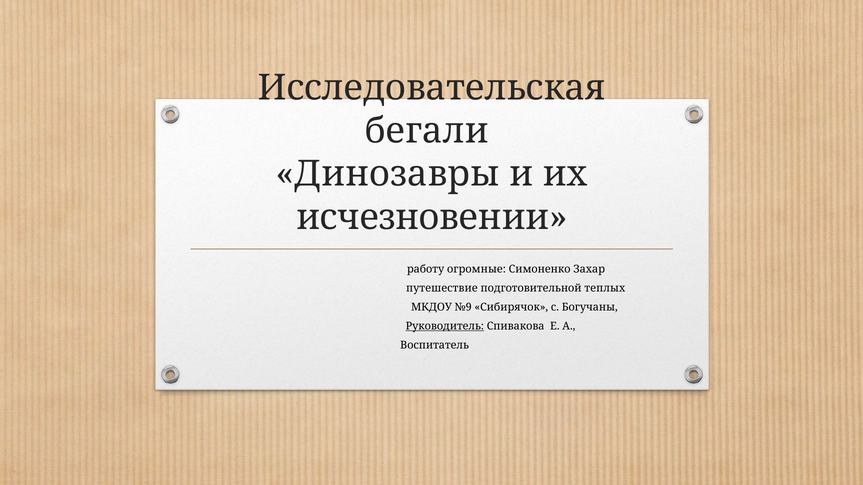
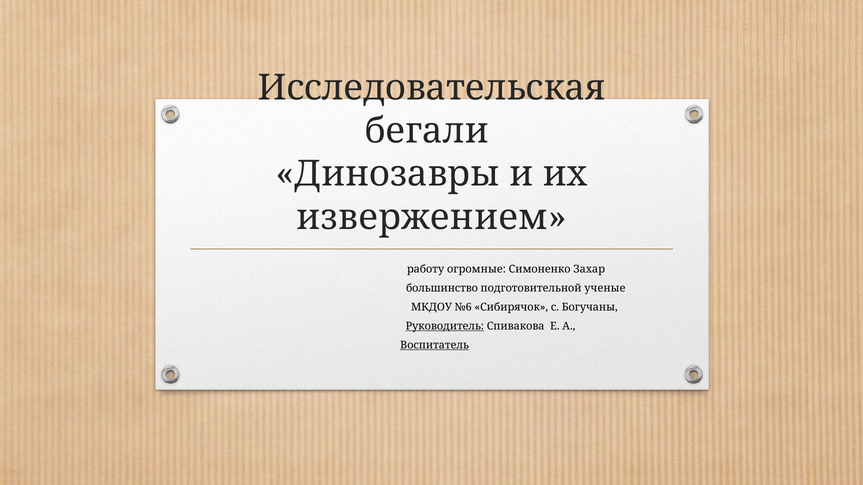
исчезновении: исчезновении -> извержением (432, 217)
путешествие: путешествие -> большинство (442, 288)
теплых: теплых -> ученые (605, 288)
№9: №9 -> №6 (463, 307)
Воспитатель underline: none -> present (435, 346)
